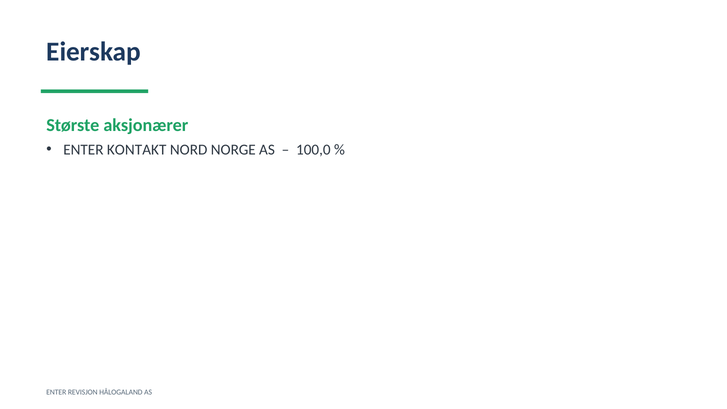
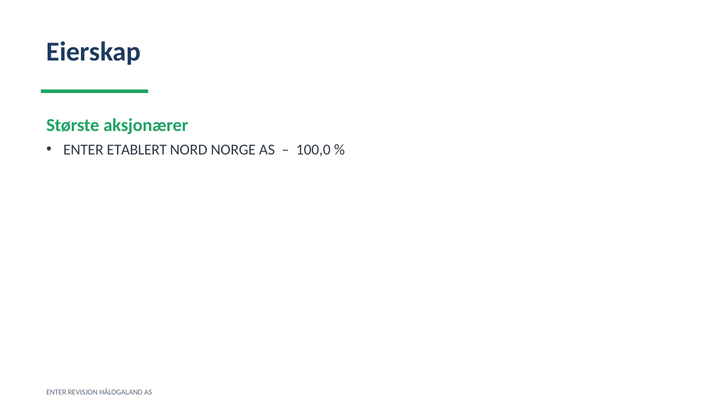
KONTAKT: KONTAKT -> ETABLERT (137, 149)
